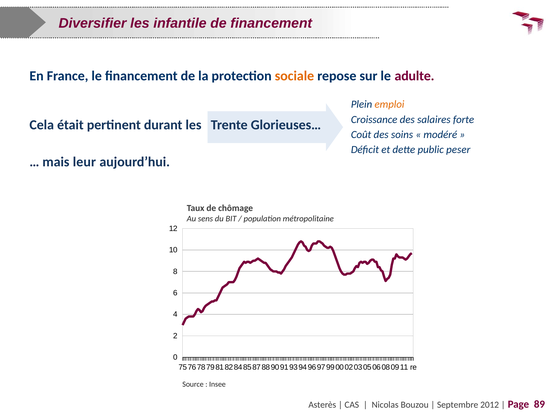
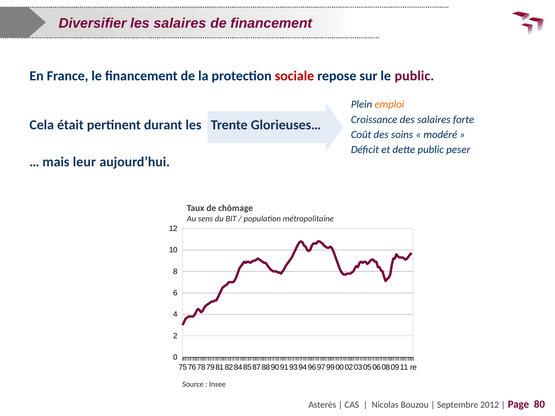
les infantile: infantile -> salaires (180, 23)
sociale colour: orange -> red (294, 76)
le adulte: adulte -> public (414, 76)
89: 89 -> 80 (539, 405)
